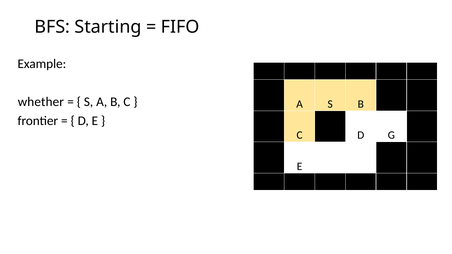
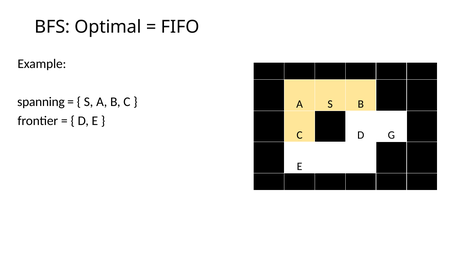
Starting: Starting -> Optimal (108, 27)
whether: whether -> spanning (41, 102)
